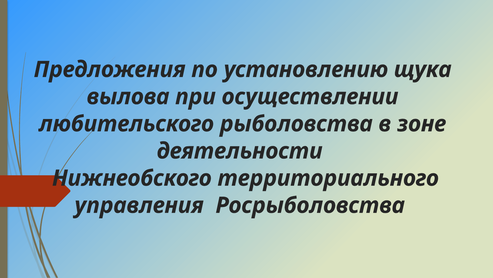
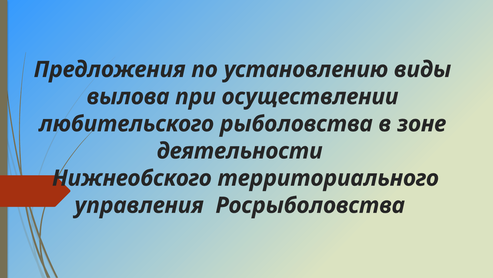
щука: щука -> виды (423, 69)
